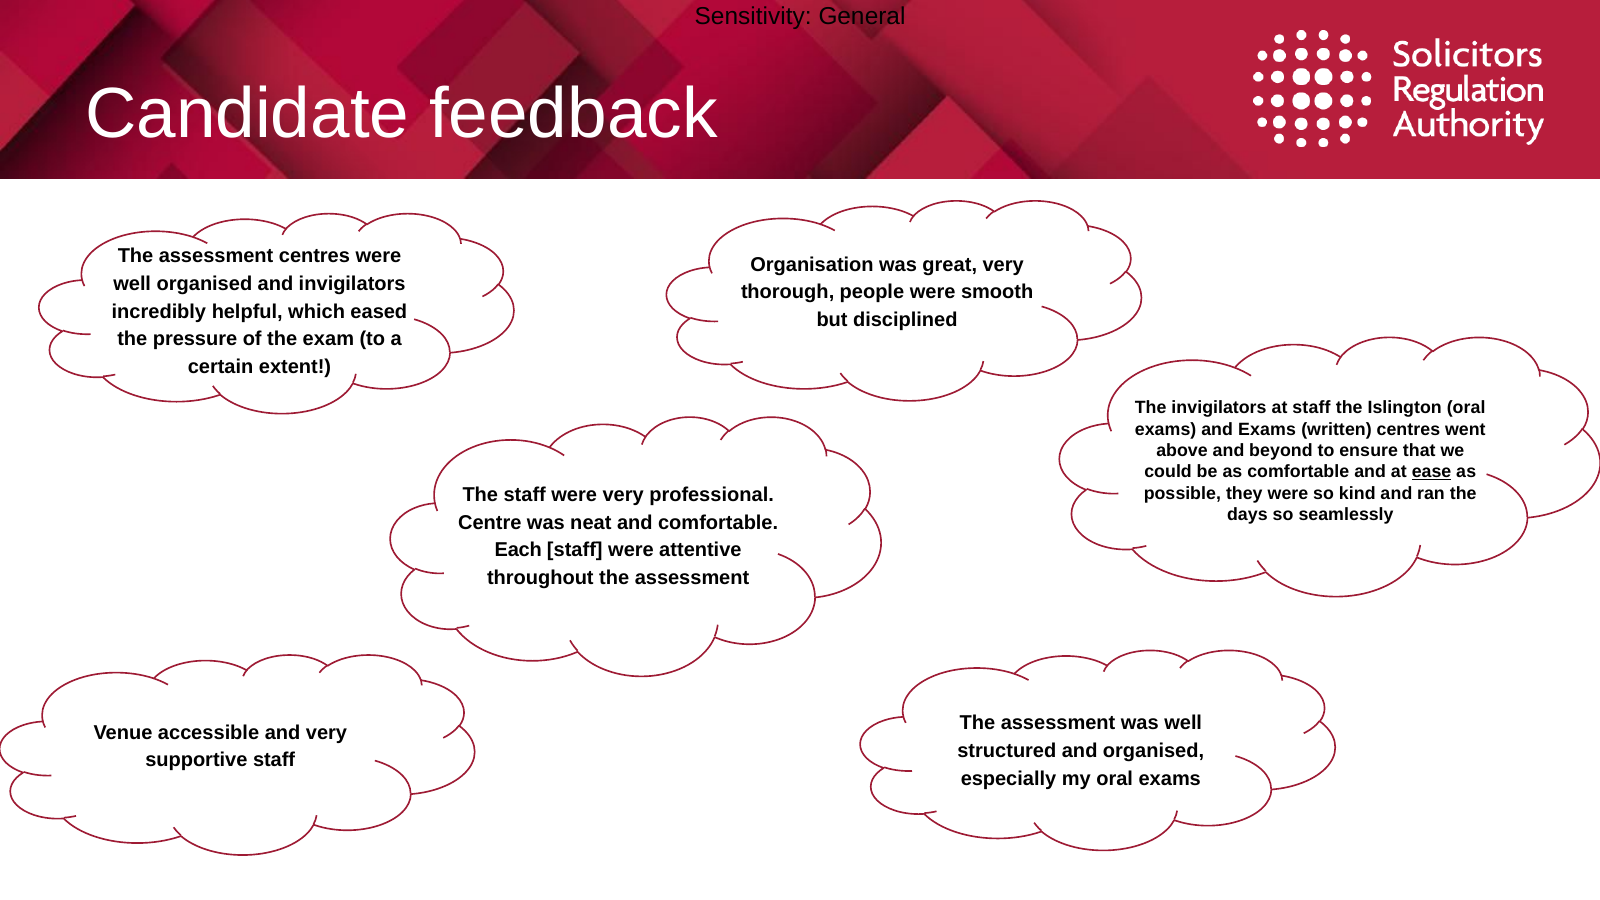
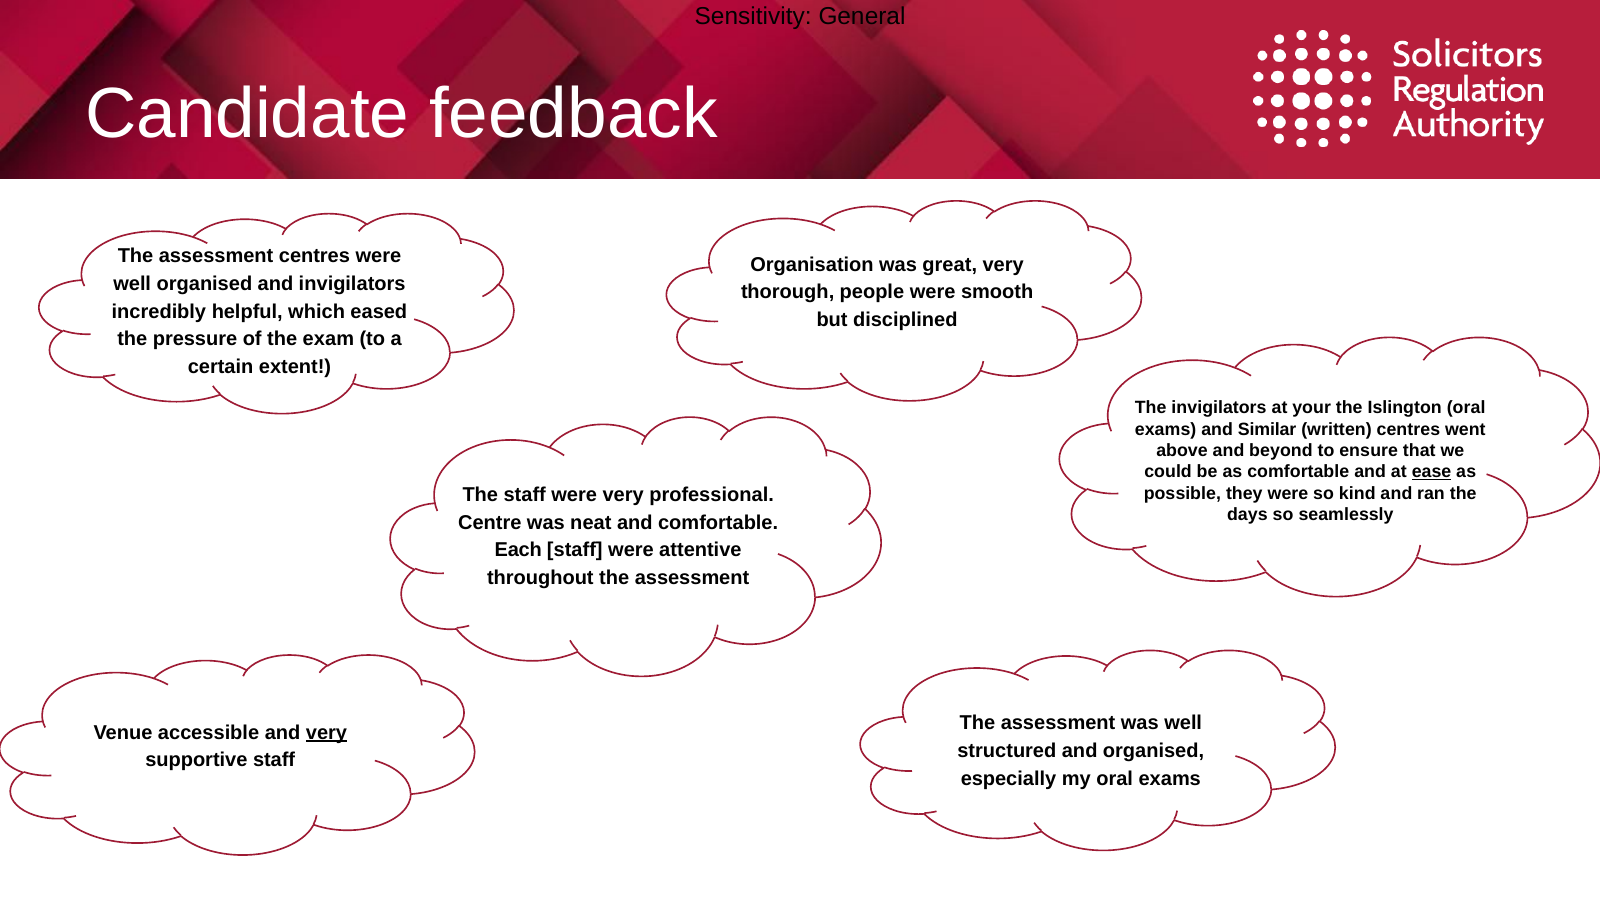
at staff: staff -> your (1312, 408)
and Exams: Exams -> Similar (1267, 429)
very underline: none -> present (326, 732)
